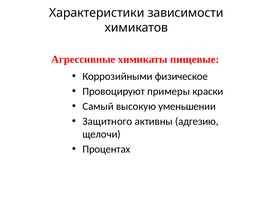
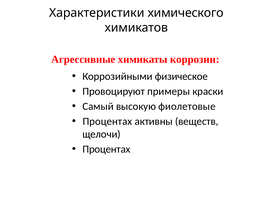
зависимости: зависимости -> химического (186, 13)
пищевые: пищевые -> коррозии (195, 59)
уменьшении: уменьшении -> фиолетовые (187, 106)
Защитного: Защитного -> Процентах (107, 121)
адгезию: адгезию -> веществ (197, 121)
